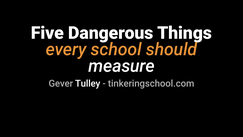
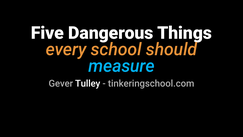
measure colour: white -> light blue (121, 66)
